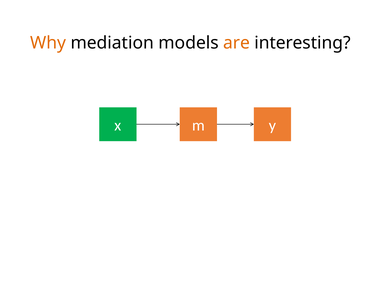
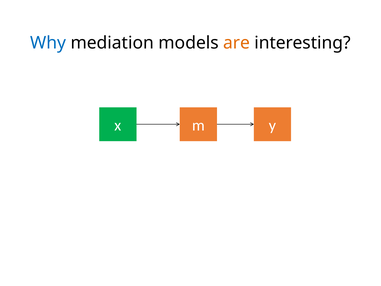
Why colour: orange -> blue (48, 43)
